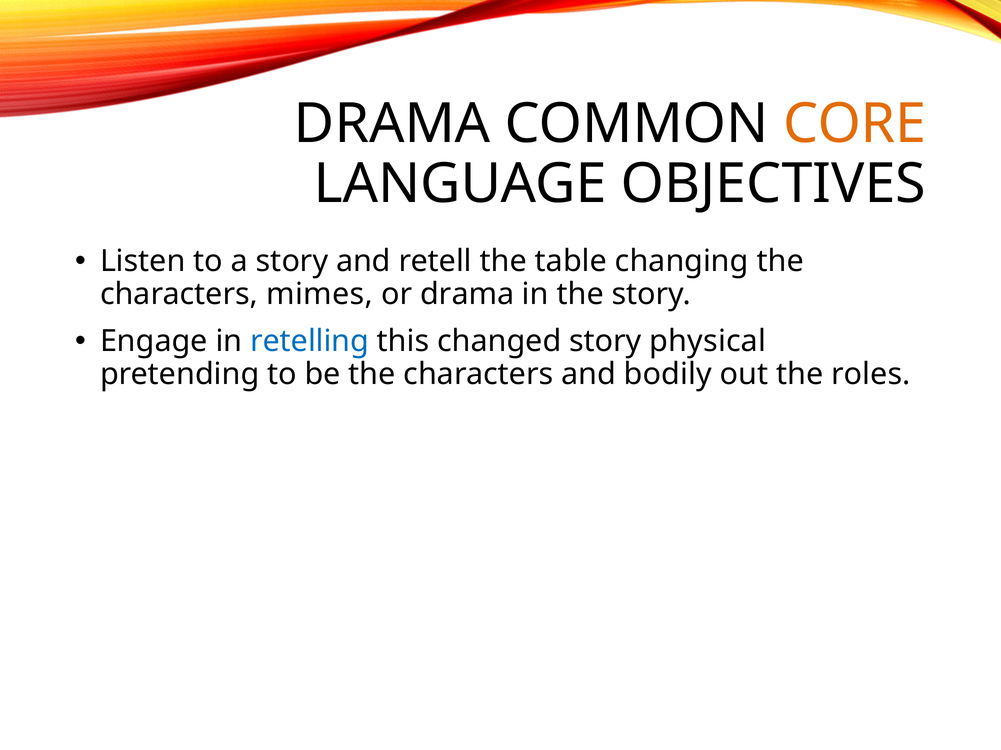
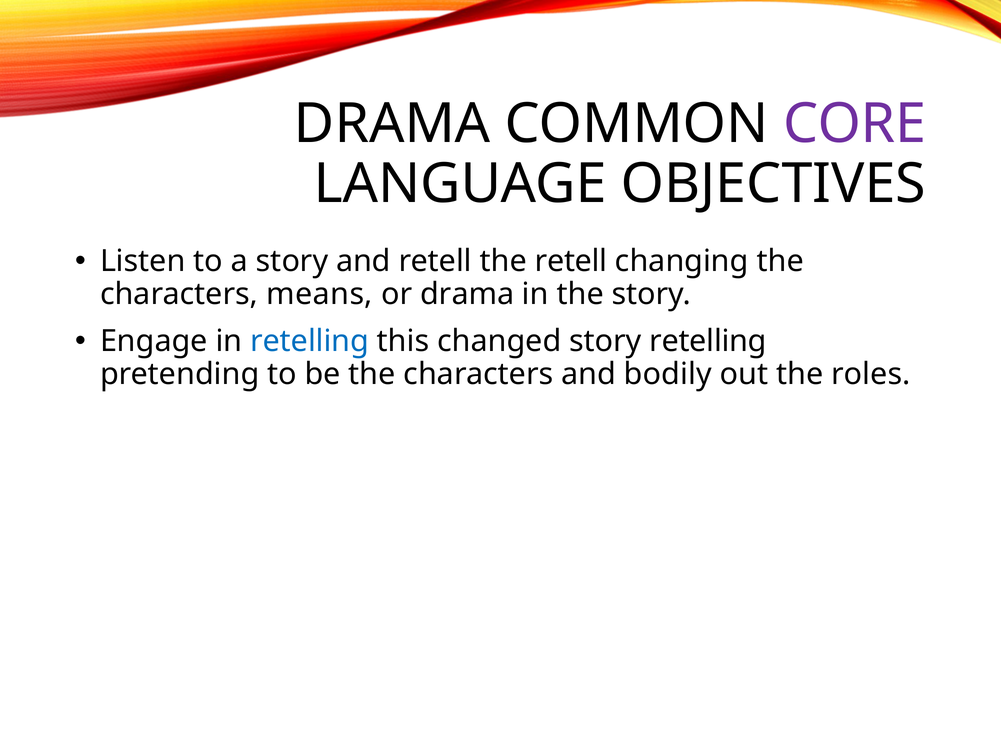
CORE colour: orange -> purple (855, 124)
the table: table -> retell (571, 262)
mimes: mimes -> means (320, 295)
story physical: physical -> retelling (708, 342)
